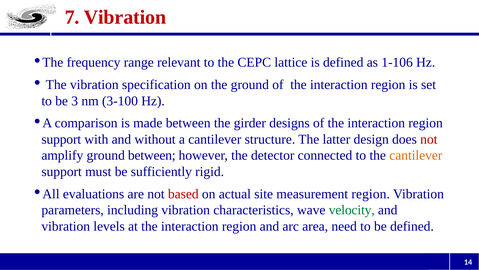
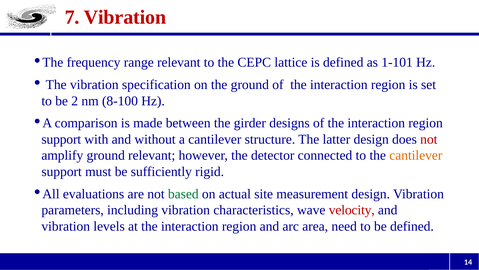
1-106: 1-106 -> 1-101 (397, 62)
3: 3 -> 2 (75, 101)
3-100: 3-100 -> 8-100 (120, 101)
ground between: between -> relevant (152, 155)
based colour: red -> green (183, 194)
measurement region: region -> design (371, 194)
velocity colour: green -> red (352, 210)
